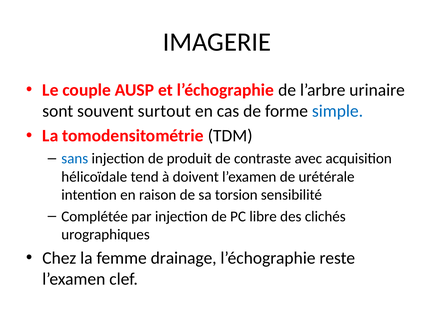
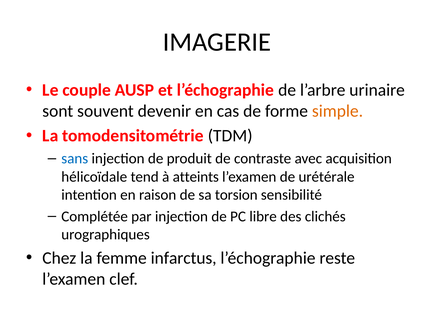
surtout: surtout -> devenir (164, 111)
simple colour: blue -> orange (338, 111)
doivent: doivent -> atteints (196, 176)
drainage: drainage -> infarctus (184, 258)
